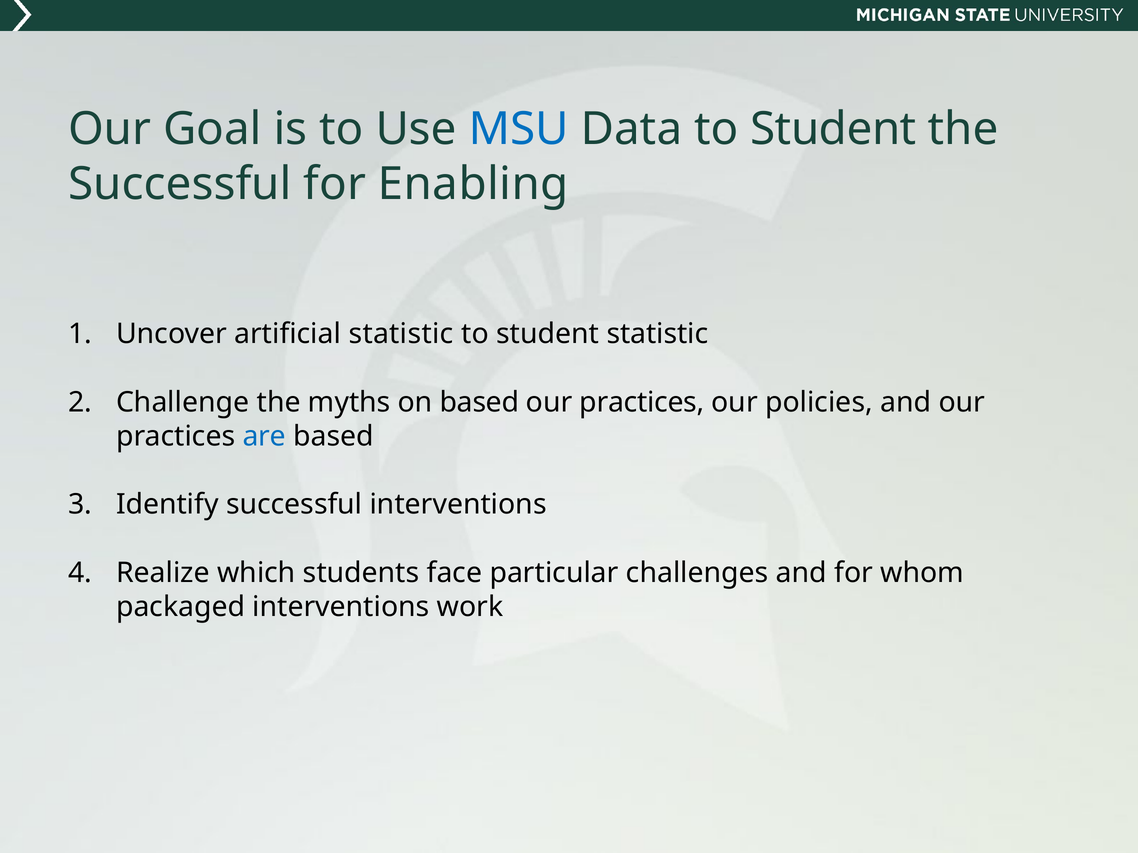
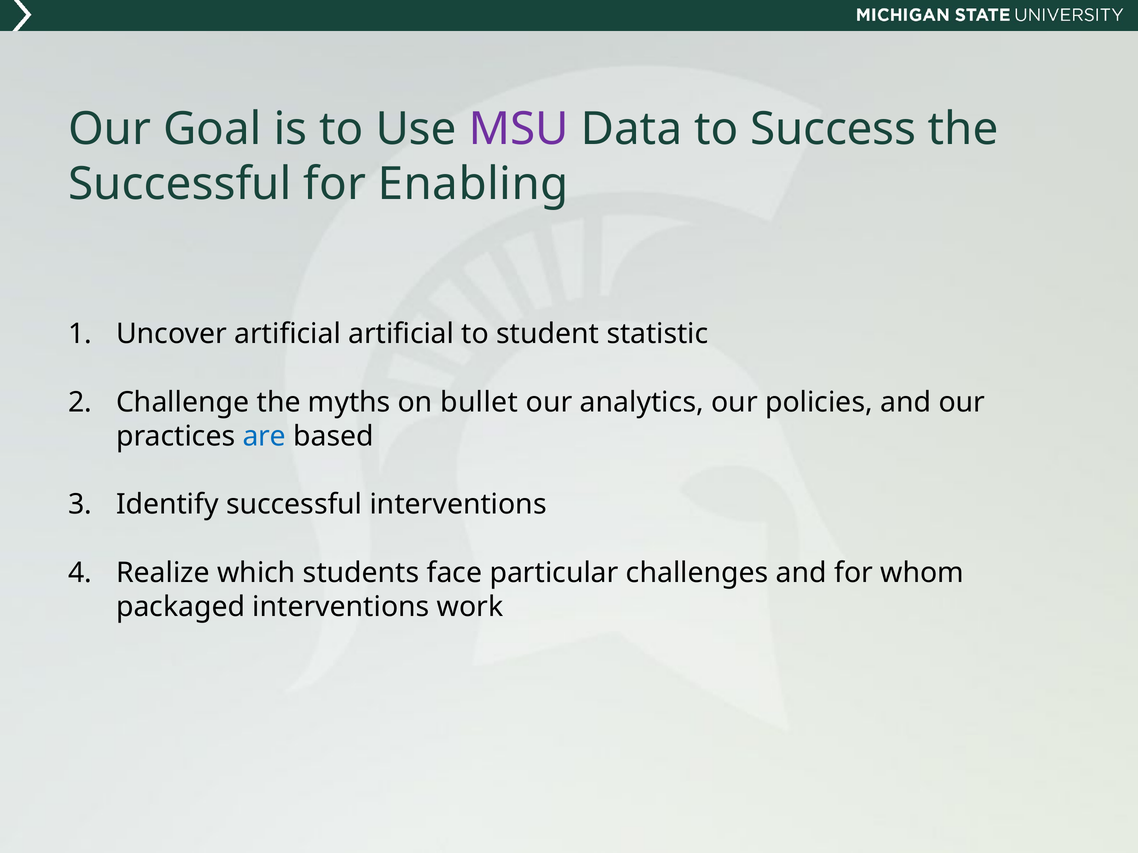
MSU colour: blue -> purple (519, 129)
Data to Student: Student -> Success (833, 129)
artificial statistic: statistic -> artificial (401, 334)
on based: based -> bullet (479, 402)
practices: practices -> analytics (642, 402)
